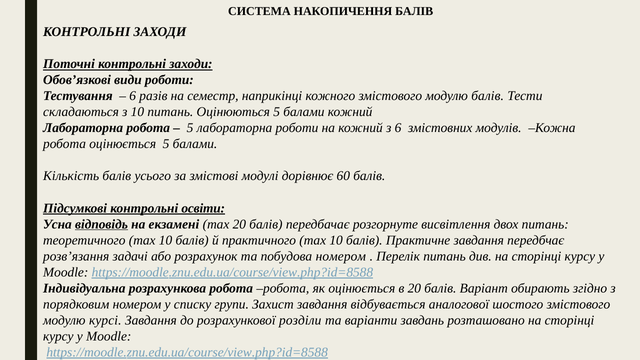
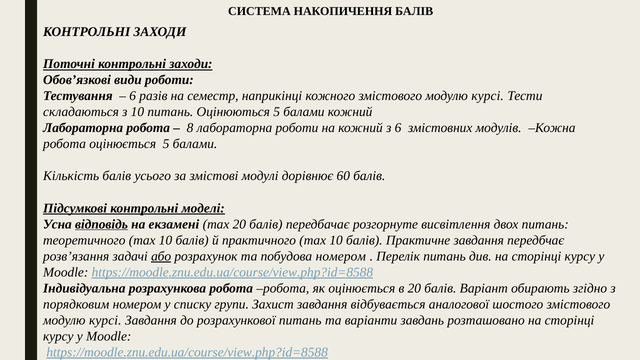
кожного змістового модулю балів: балів -> курсі (488, 96)
5: 5 -> 8 (190, 128)
освіти: освіти -> моделі (203, 208)
або underline: none -> present (161, 256)
розрахункової розділи: розділи -> питань (300, 320)
